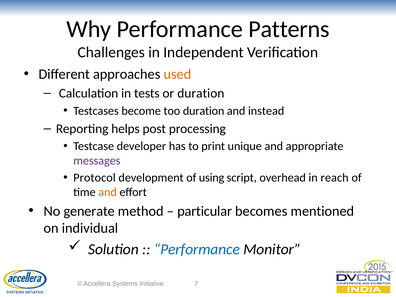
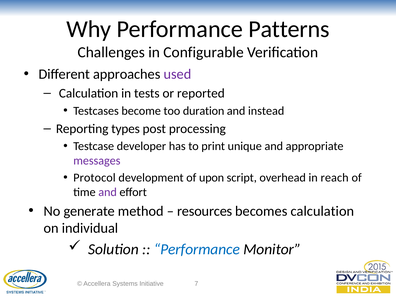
Independent: Independent -> Configurable (204, 52)
used colour: orange -> purple (177, 74)
or duration: duration -> reported (201, 93)
helps: helps -> types (126, 129)
using: using -> upon (212, 178)
and colour: orange -> purple (108, 192)
particular: particular -> resources (205, 211)
becomes mentioned: mentioned -> calculation (322, 211)
